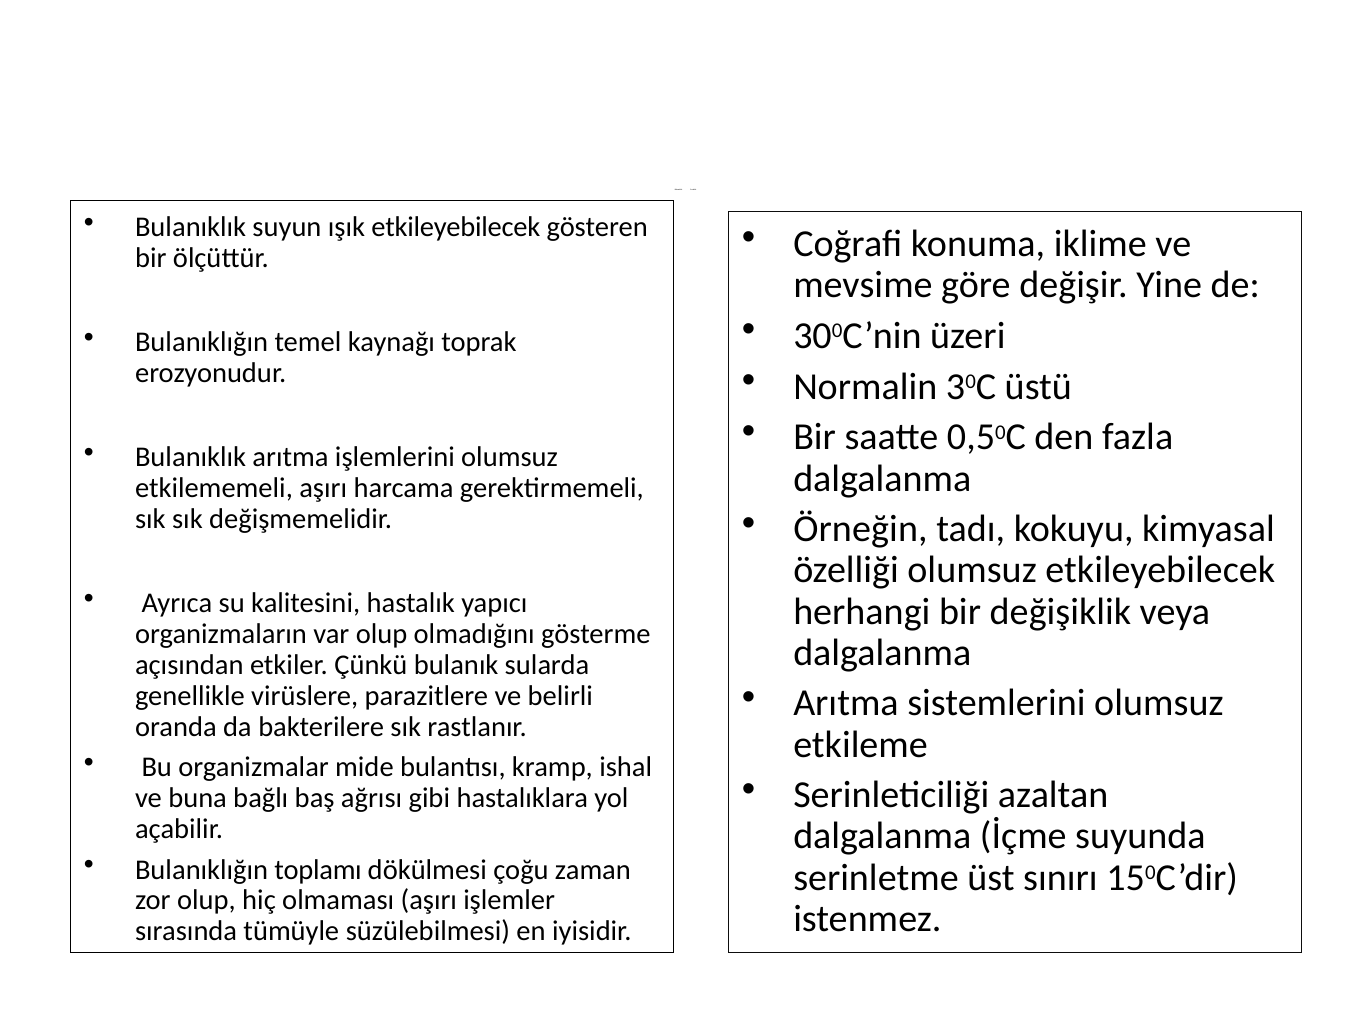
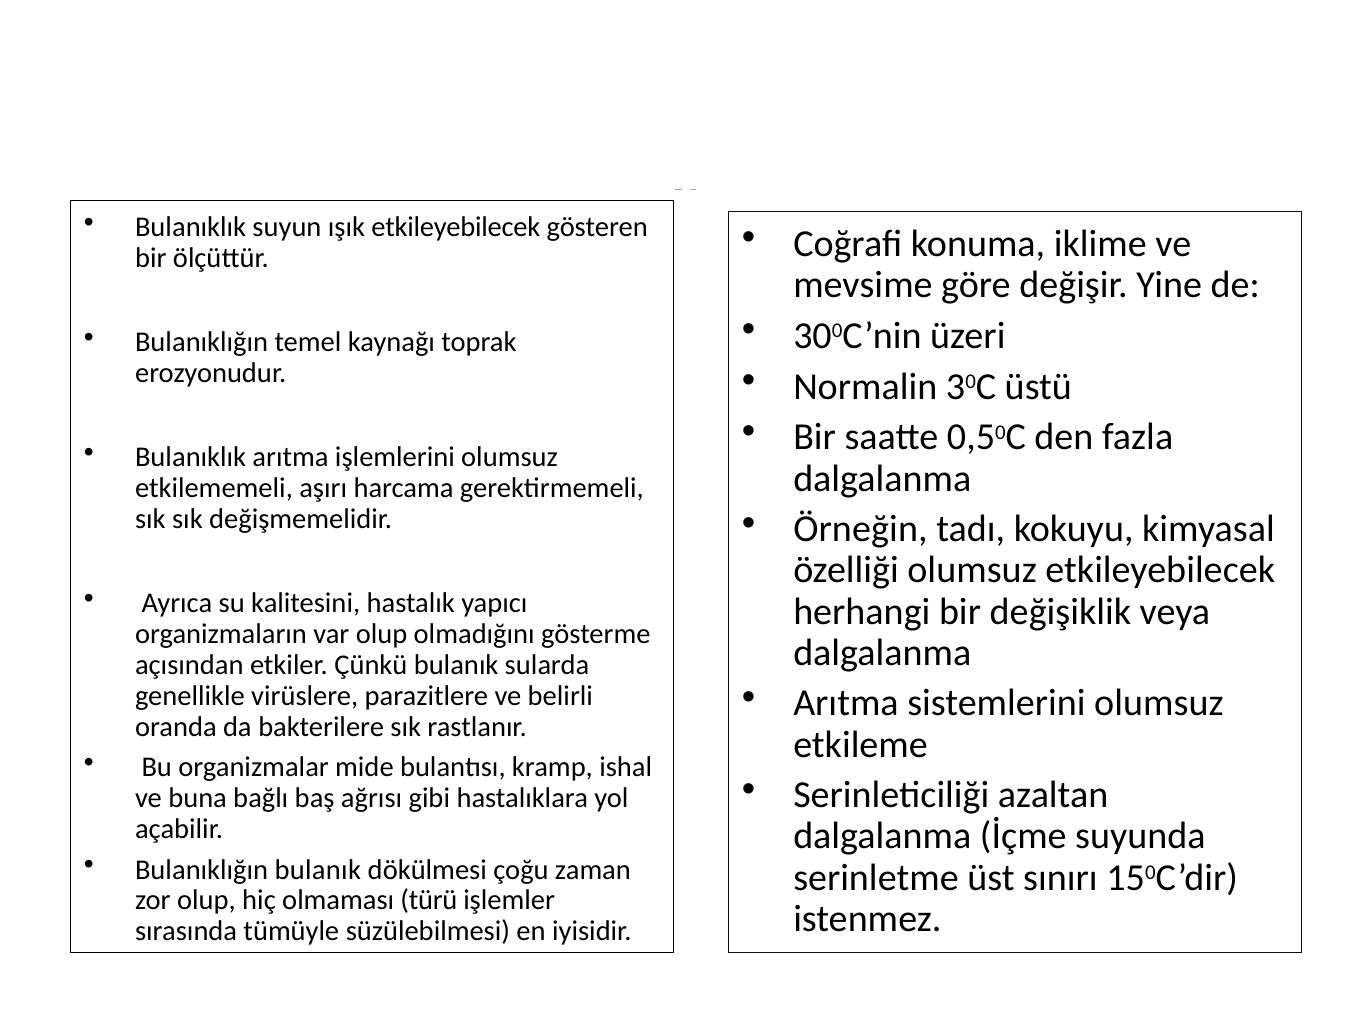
Bulanıklığın toplamı: toplamı -> bulanık (318, 869)
olmaması aşırı: aşırı -> türü (429, 900)
